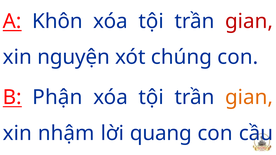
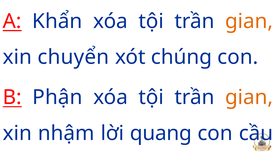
A Khôn: Khôn -> Khẩn (57, 21)
gian colour: red -> orange (249, 21)
nguyện: nguyện -> chuyển (73, 57)
